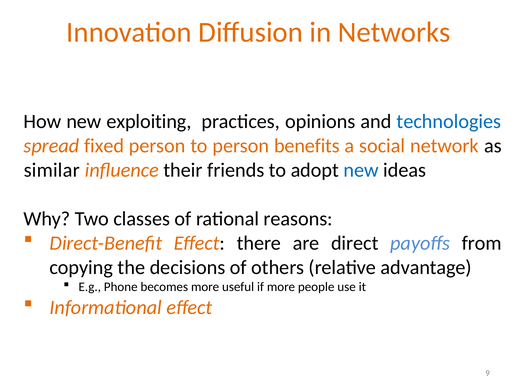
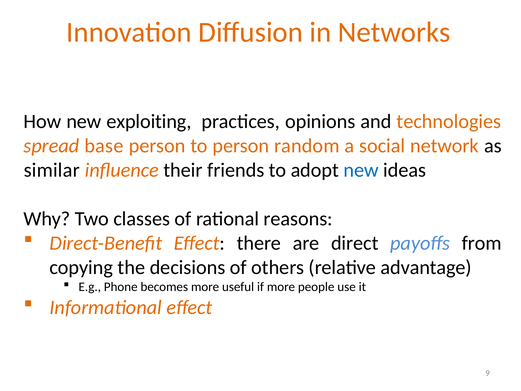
technologies colour: blue -> orange (449, 121)
fixed: fixed -> base (104, 146)
benefits: benefits -> random (307, 146)
